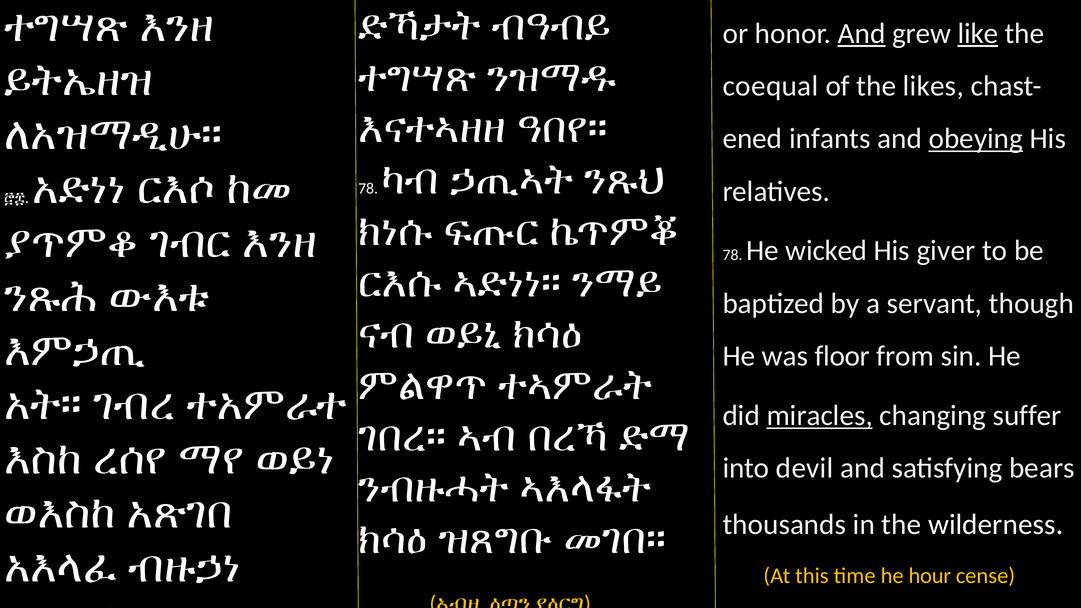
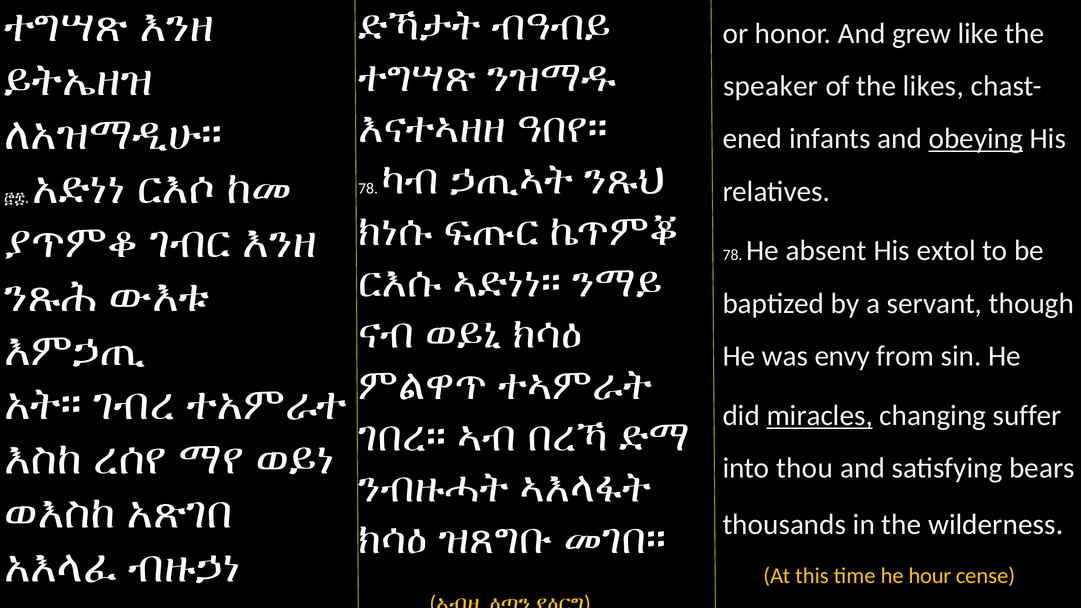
And underline: present -> none (862, 33)
like underline: present -> none (978, 33)
coequal: coequal -> speaker (771, 86)
wicked: wicked -> absent (826, 251)
giver: giver -> extol (946, 251)
floor: floor -> envy (842, 356)
devil: devil -> thou (805, 468)
